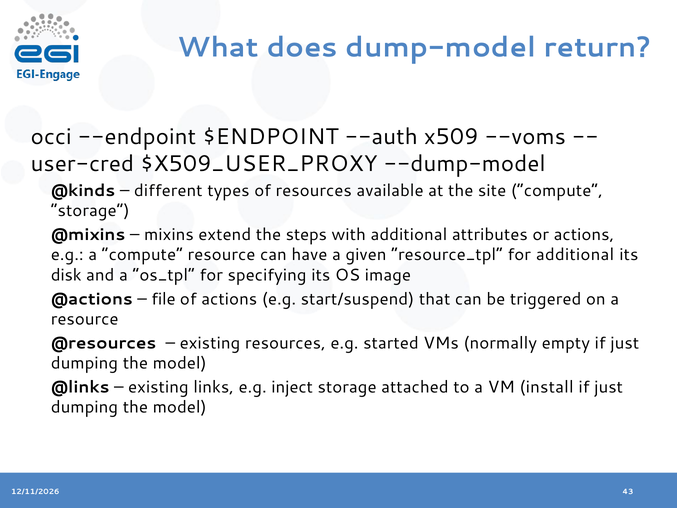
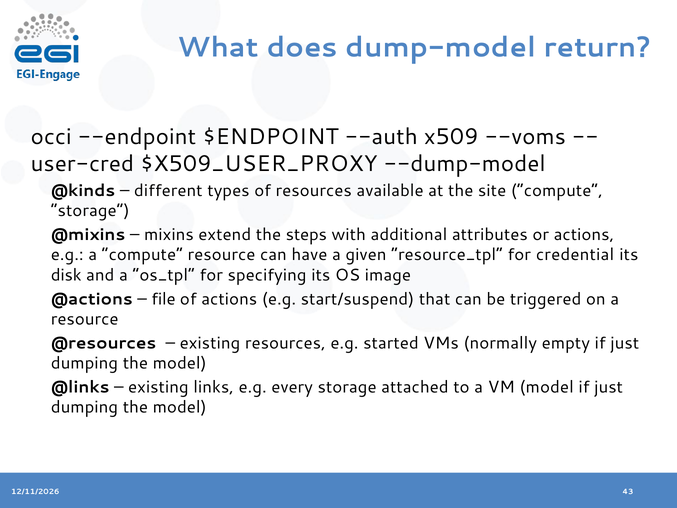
for additional: additional -> credential (575, 255)
inject: inject -> every (292, 387)
VM install: install -> model (547, 387)
